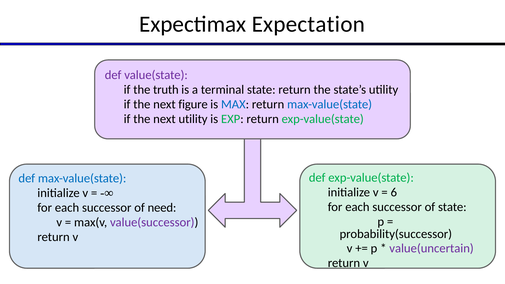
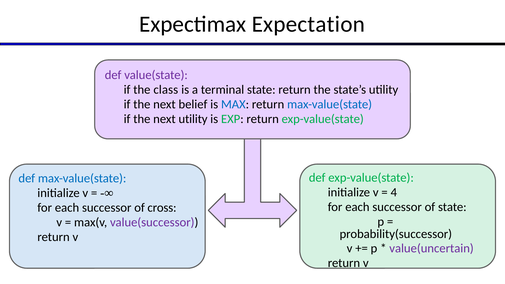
truth: truth -> class (166, 90)
figure: figure -> belief (193, 104)
6: 6 -> 4 (394, 192)
need: need -> cross (162, 208)
